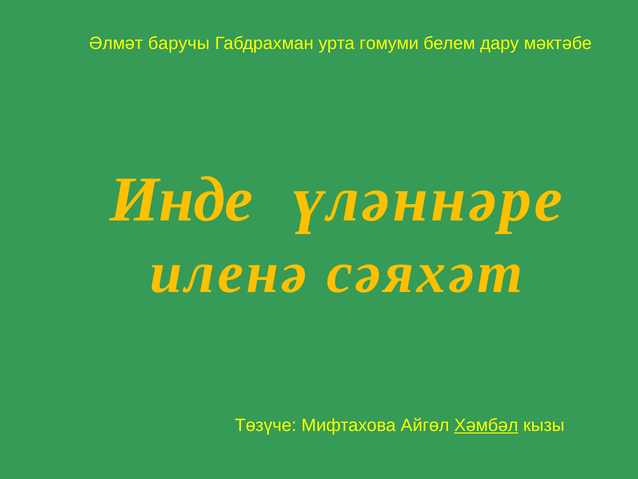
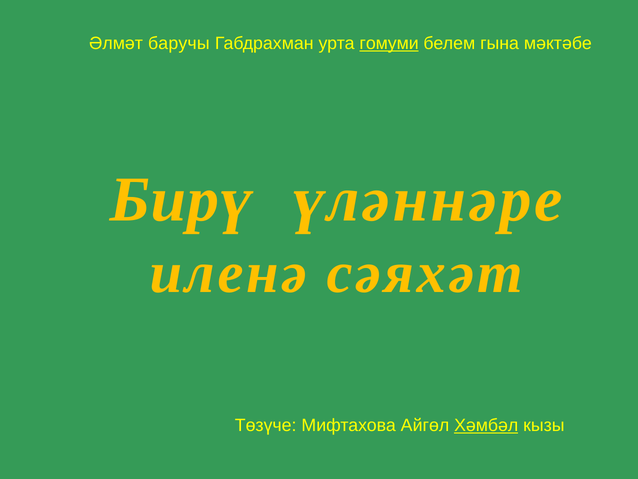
гомуми underline: none -> present (389, 43)
дару: дару -> гына (500, 43)
Инде: Инде -> Бирү (181, 200)
